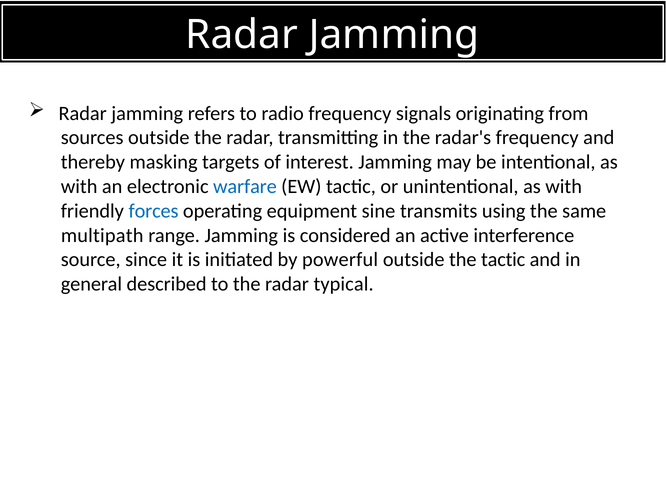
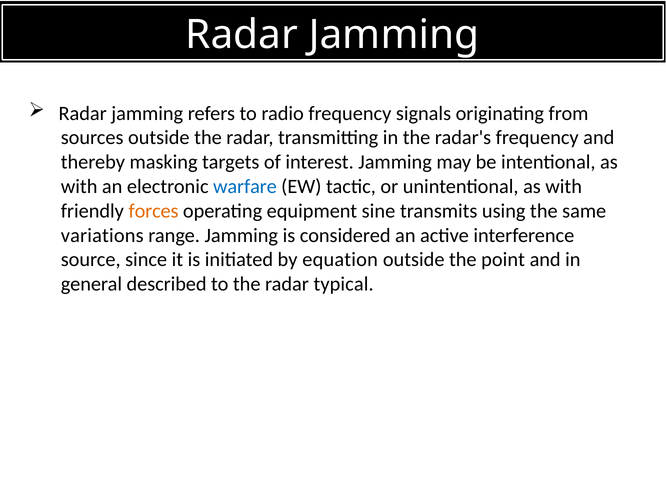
forces colour: blue -> orange (154, 211)
multipath: multipath -> variations (102, 236)
powerful: powerful -> equation (340, 260)
the tactic: tactic -> point (503, 260)
